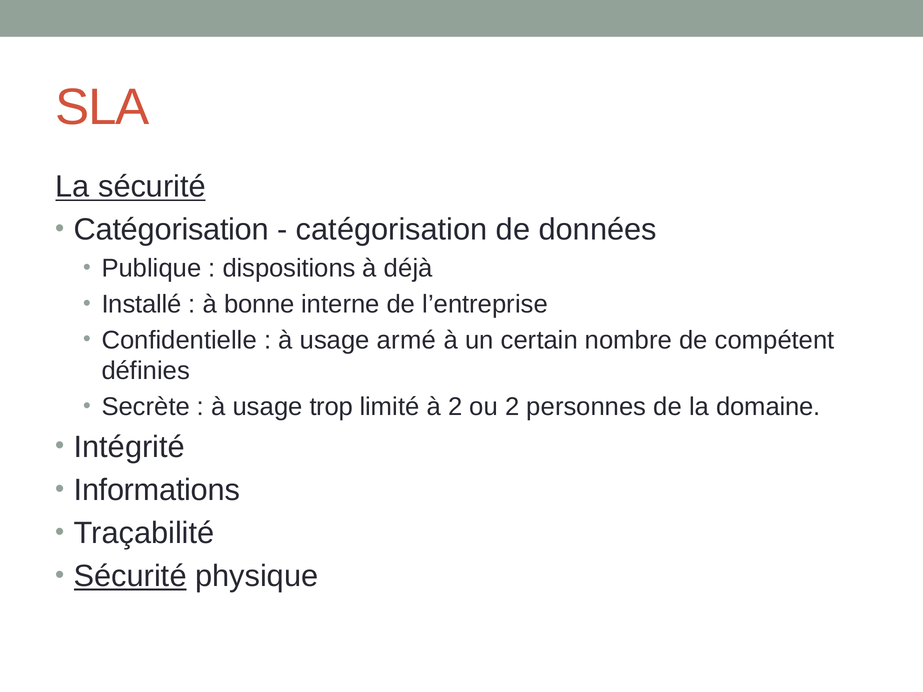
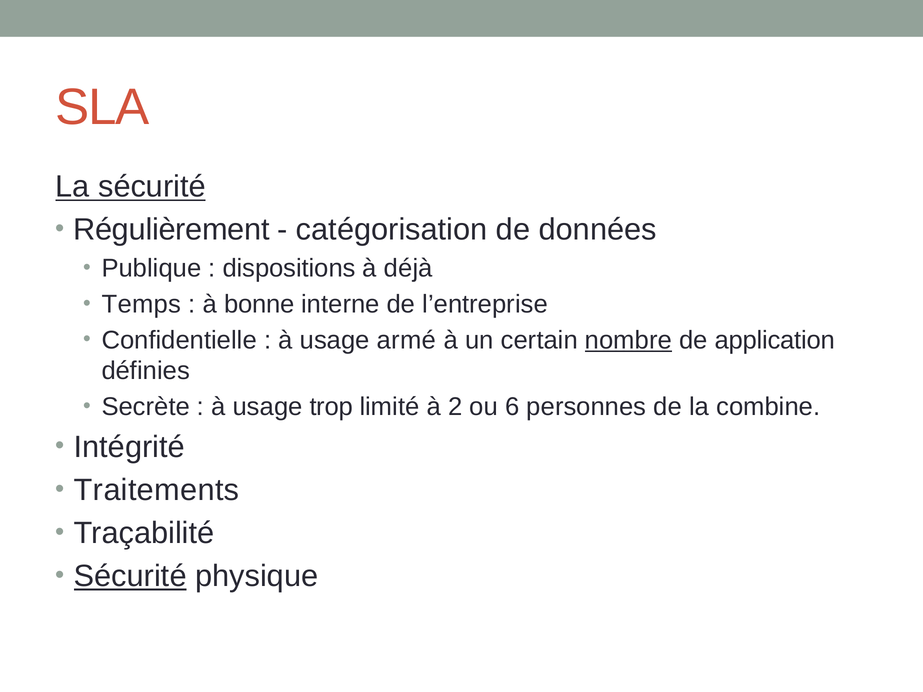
Catégorisation: Catégorisation -> Régulièrement (171, 230)
Installé: Installé -> Temps (141, 304)
nombre underline: none -> present (628, 340)
compétent: compétent -> application (775, 340)
ou 2: 2 -> 6 (512, 407)
domaine: domaine -> combine (768, 407)
Informations: Informations -> Traitements (157, 490)
